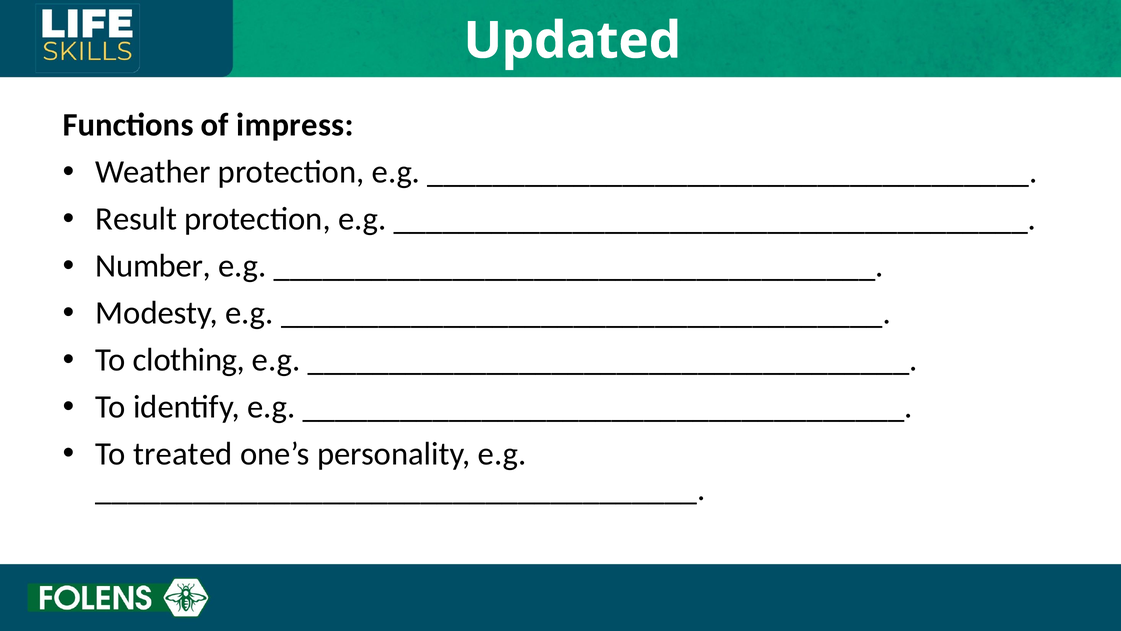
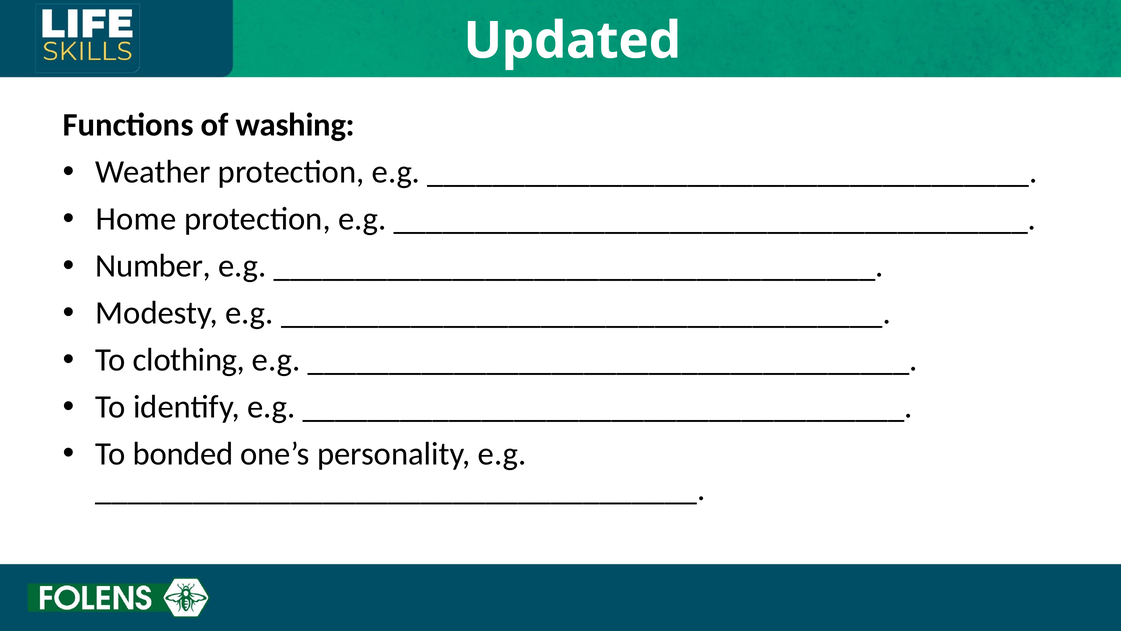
impress: impress -> washing (295, 125)
Result: Result -> Home (136, 219)
treated: treated -> bonded (183, 454)
